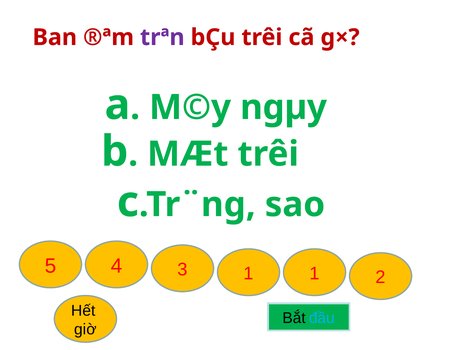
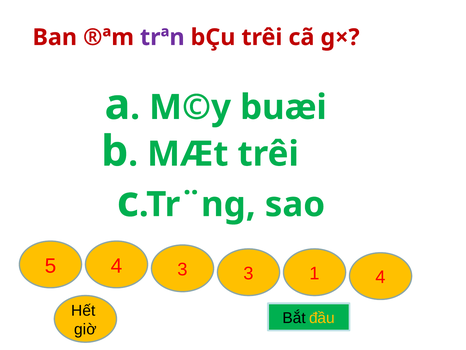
ngµy: ngµy -> buæi (283, 107)
3 1: 1 -> 3 (249, 273)
1 2: 2 -> 4 (381, 277)
đầu colour: light blue -> yellow (322, 318)
